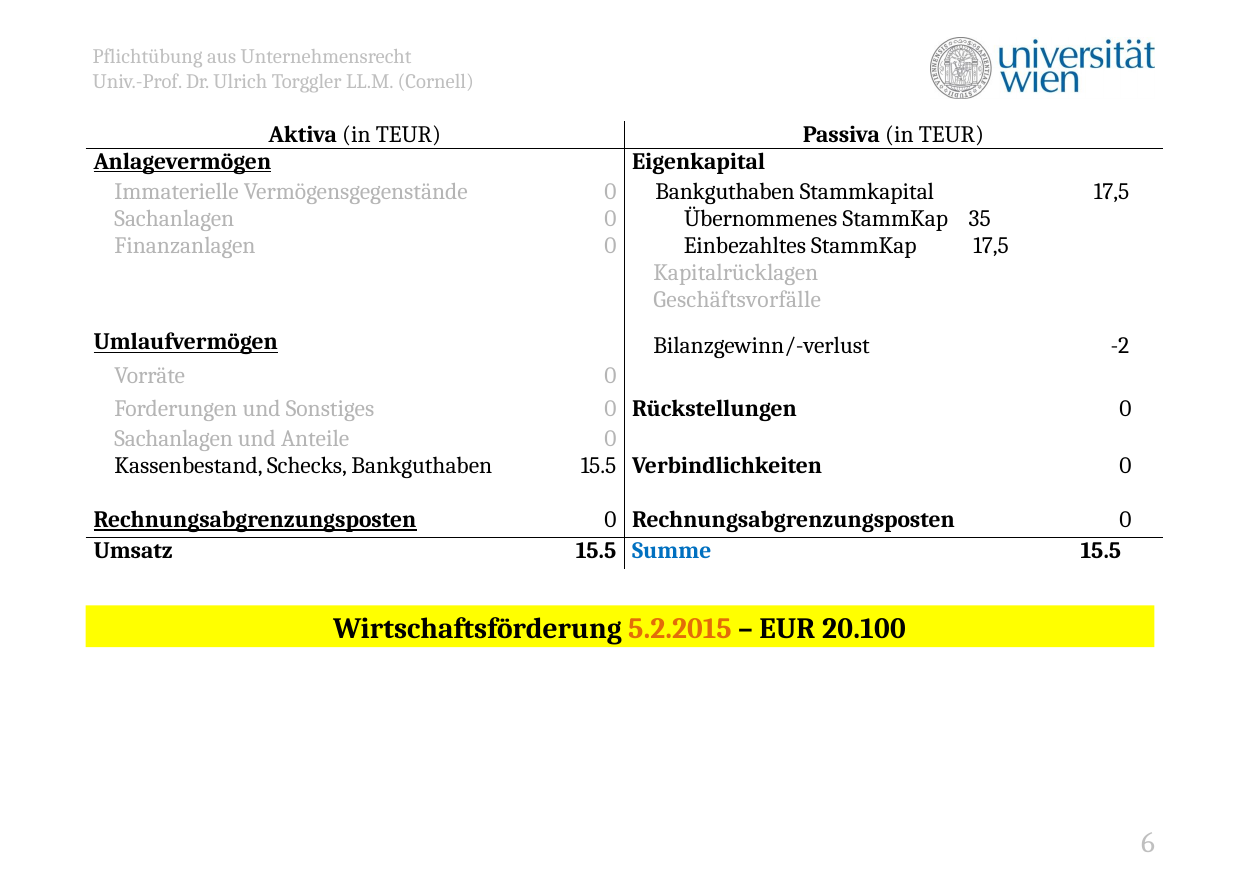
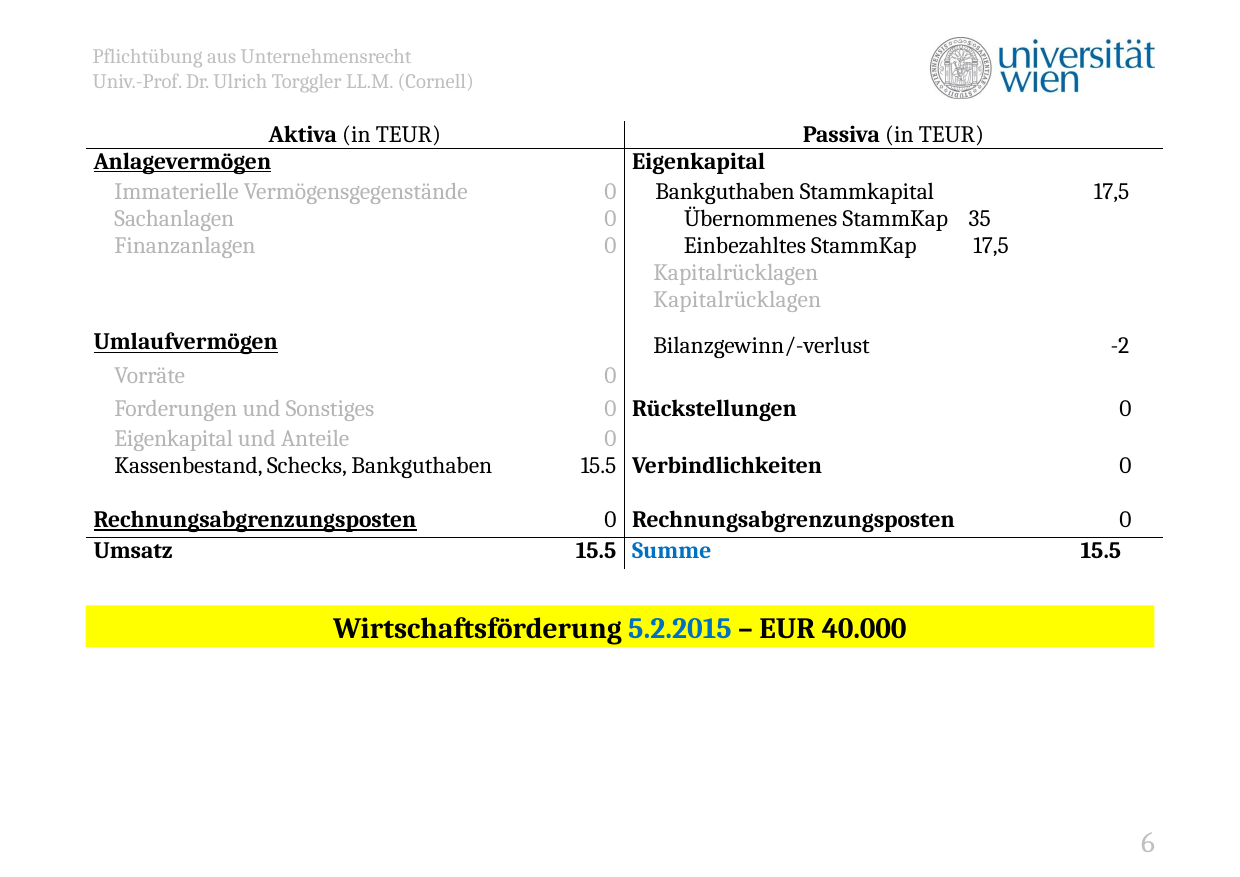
Geschäftsvorfälle: Geschäftsvorfälle -> Kapitalrücklagen (737, 300)
Sachanlagen: Sachanlagen -> Eigenkapital (174, 438)
5.2.2015 colour: orange -> blue (680, 628)
20.100: 20.100 -> 40.000 (864, 628)
